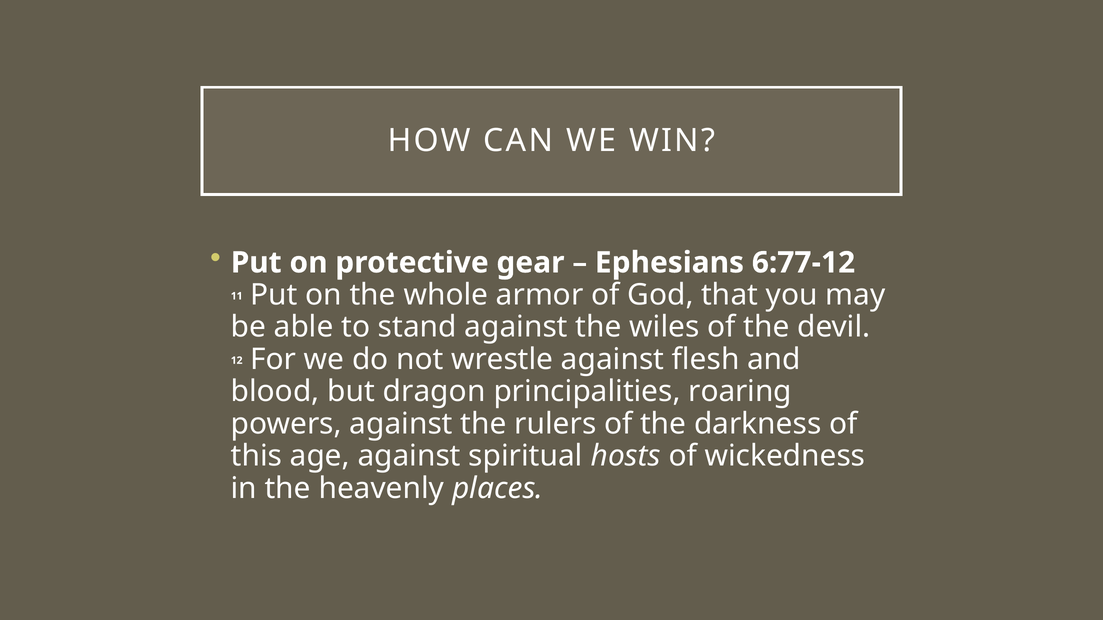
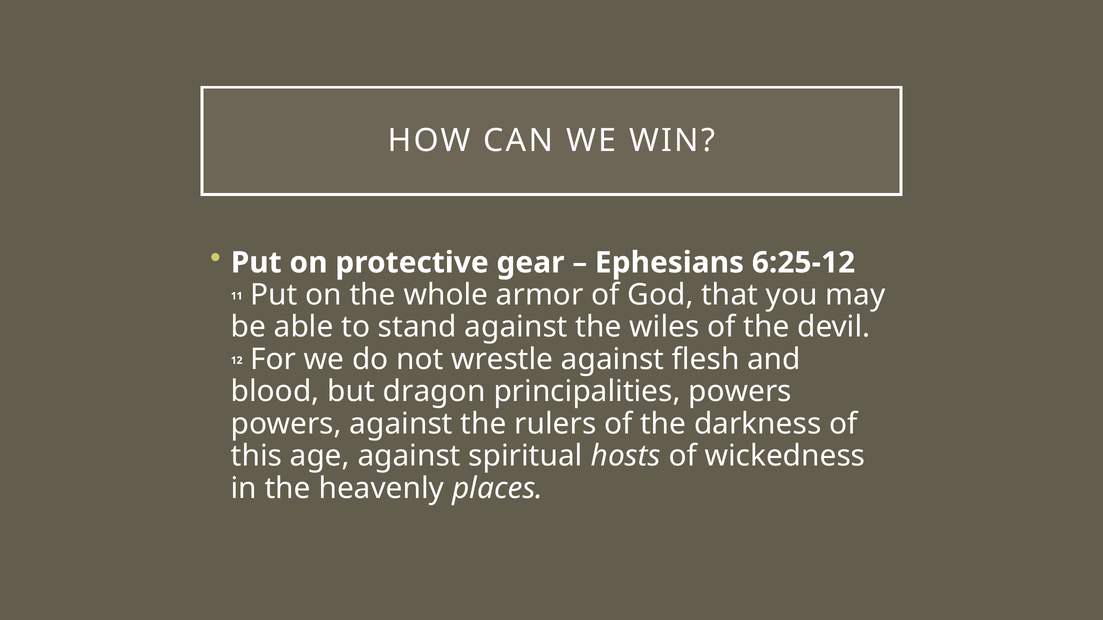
6:77-12: 6:77-12 -> 6:25-12 (804, 263)
principalities roaring: roaring -> powers (740, 392)
